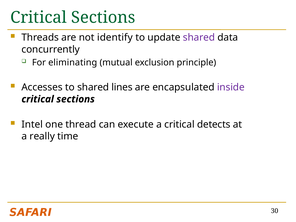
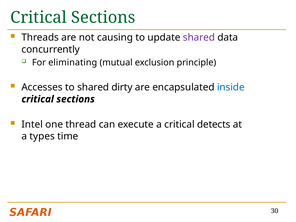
identify: identify -> causing (115, 38)
lines: lines -> dirty (122, 87)
inside colour: purple -> blue (231, 87)
really: really -> types (42, 136)
